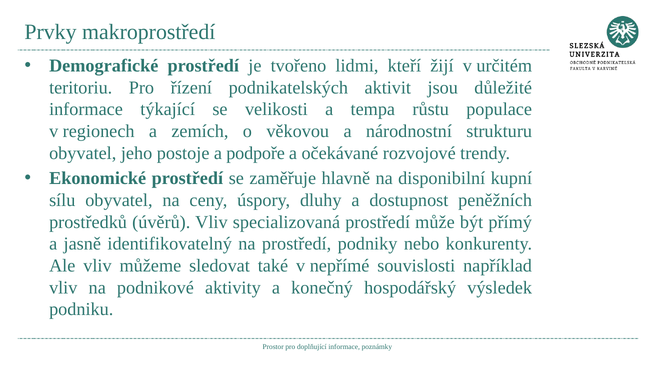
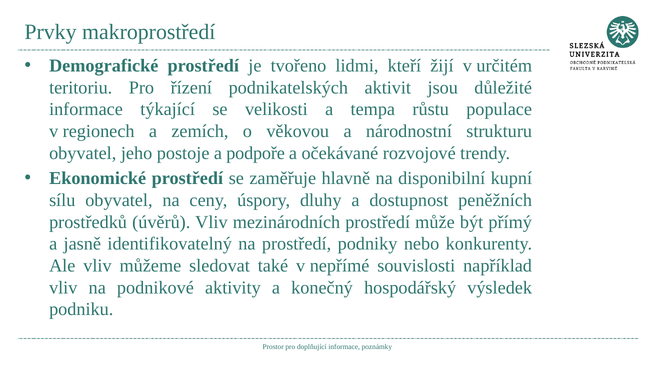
specializovaná: specializovaná -> mezinárodních (287, 222)
